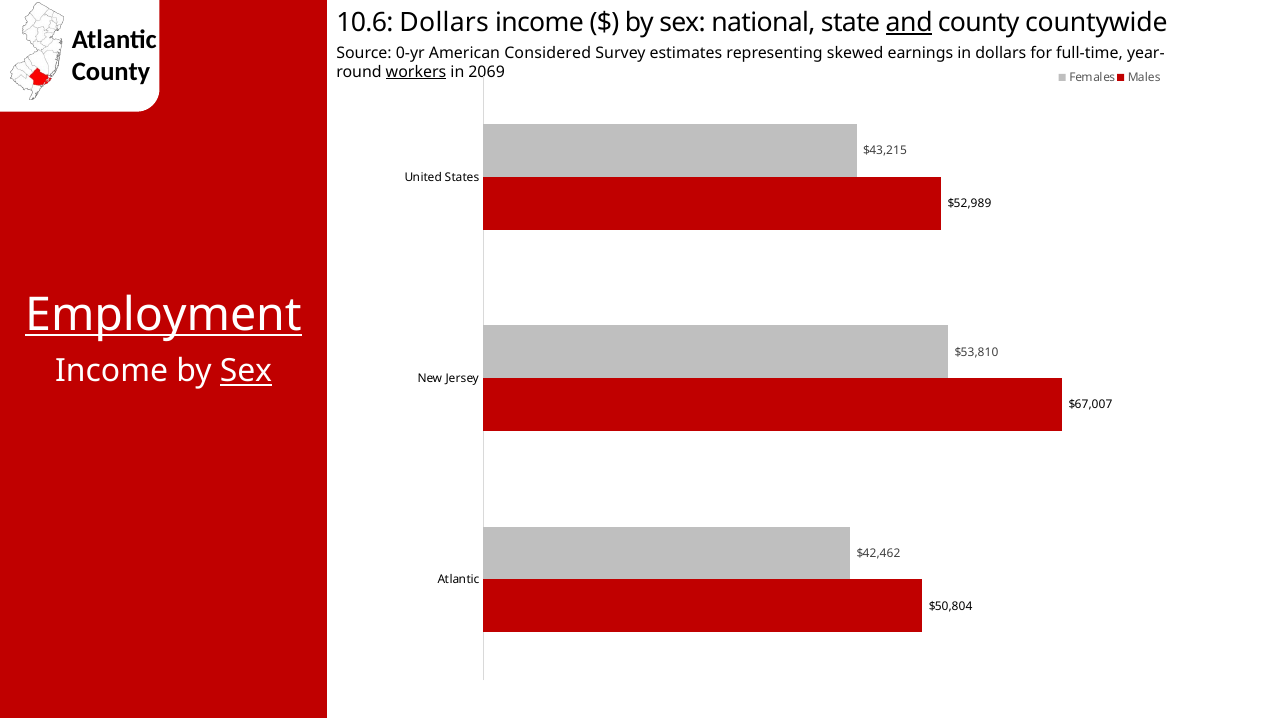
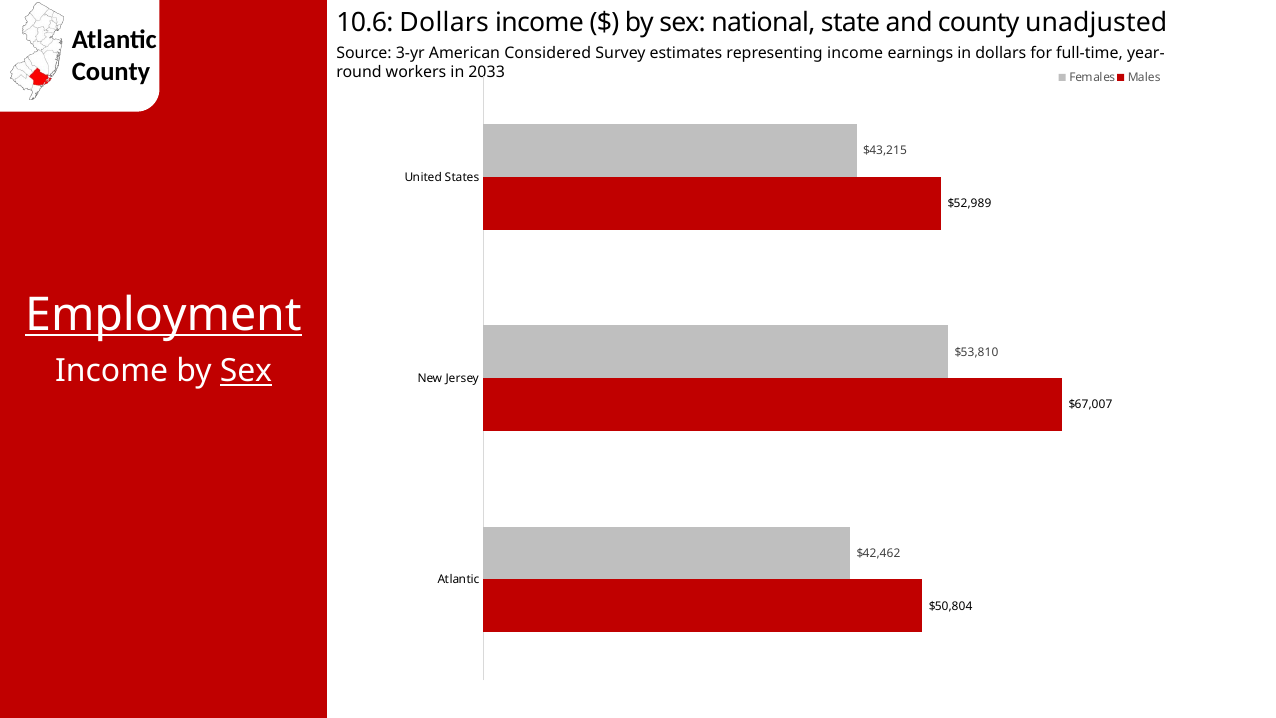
and underline: present -> none (909, 23)
countywide: countywide -> unadjusted (1096, 23)
0-yr: 0-yr -> 3-yr (410, 53)
representing skewed: skewed -> income (855, 53)
workers underline: present -> none (416, 72)
2069: 2069 -> 2033 (487, 72)
